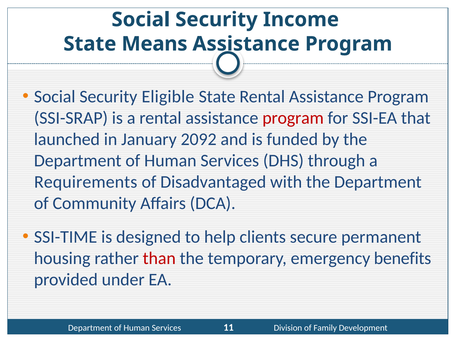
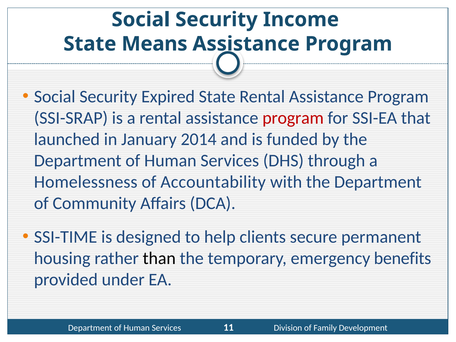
Eligible: Eligible -> Expired (168, 97)
2092: 2092 -> 2014 (199, 139)
Requirements: Requirements -> Homelessness (86, 182)
Disadvantaged: Disadvantaged -> Accountability (213, 182)
than colour: red -> black (159, 258)
